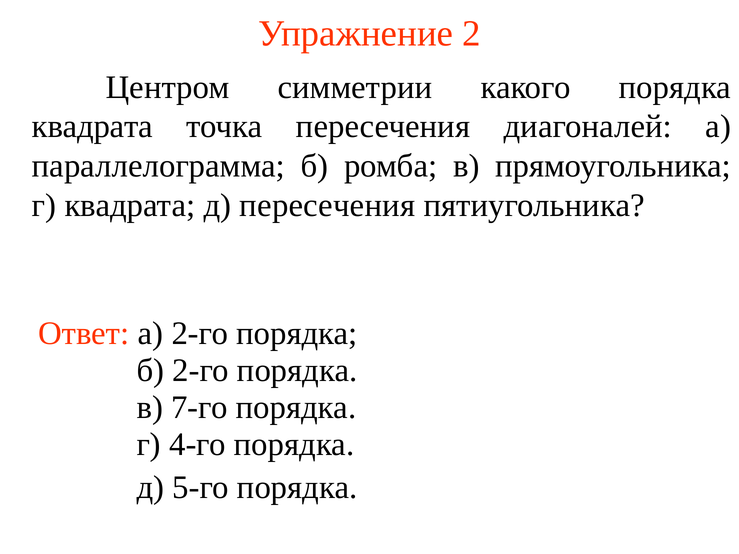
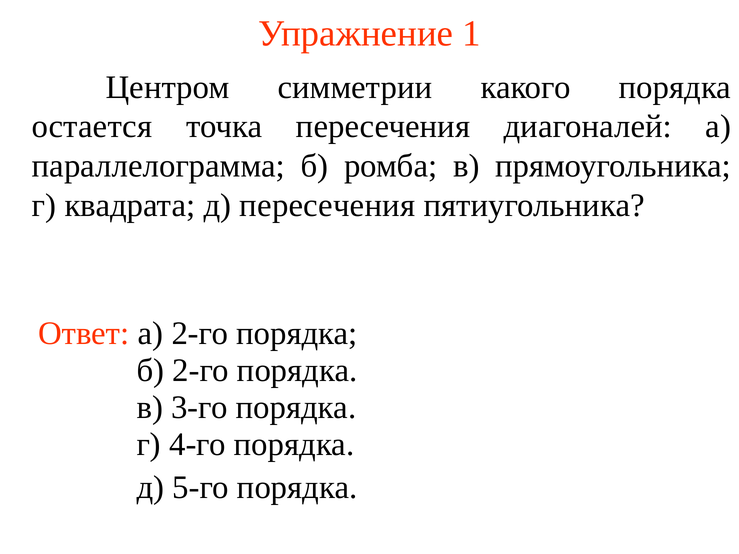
2: 2 -> 1 (472, 33)
квадрата: квадрата -> остается (92, 127)
7-го: 7-го -> 3-го (199, 407)
